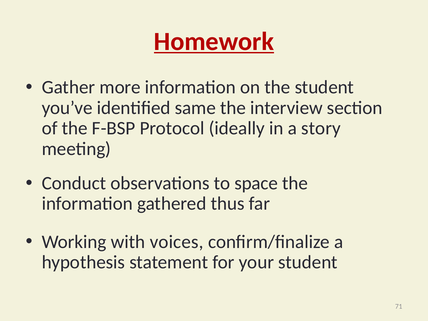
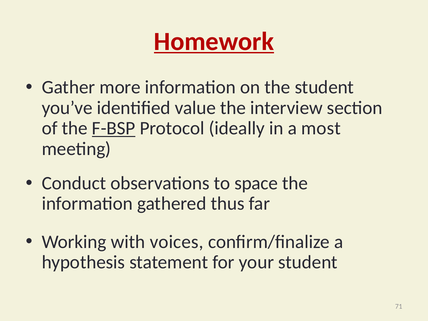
same: same -> value (195, 108)
F-BSP underline: none -> present (114, 128)
story: story -> most (321, 128)
